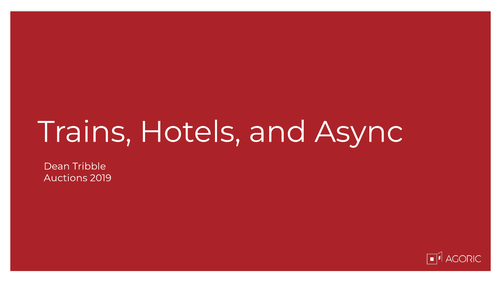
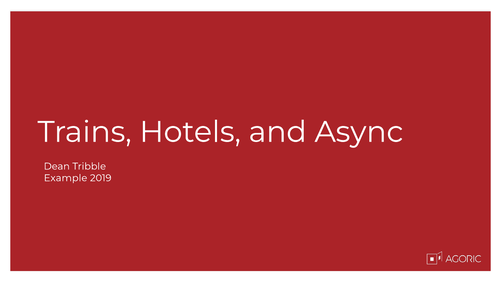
Auctions: Auctions -> Example (66, 178)
